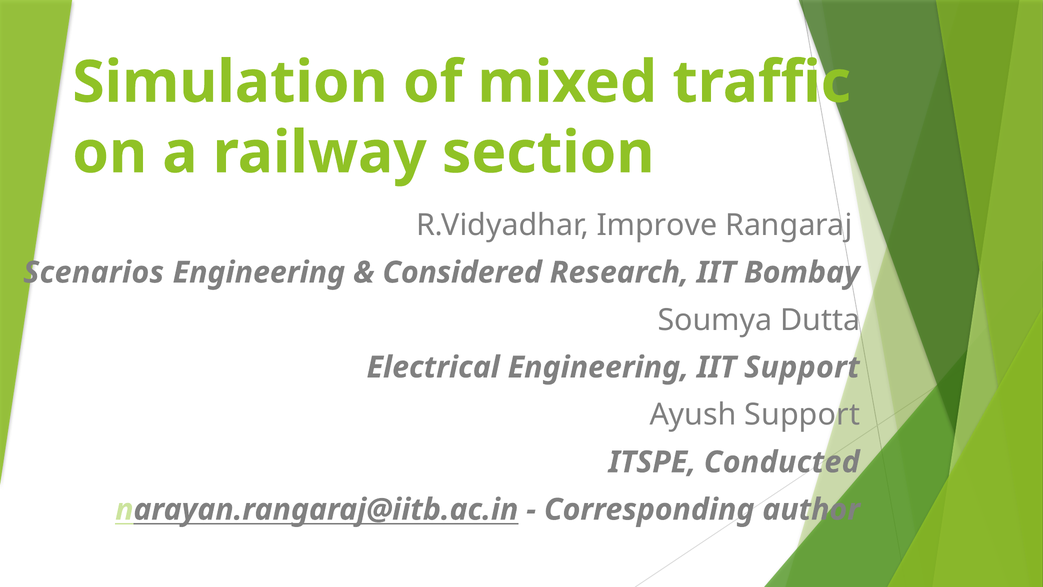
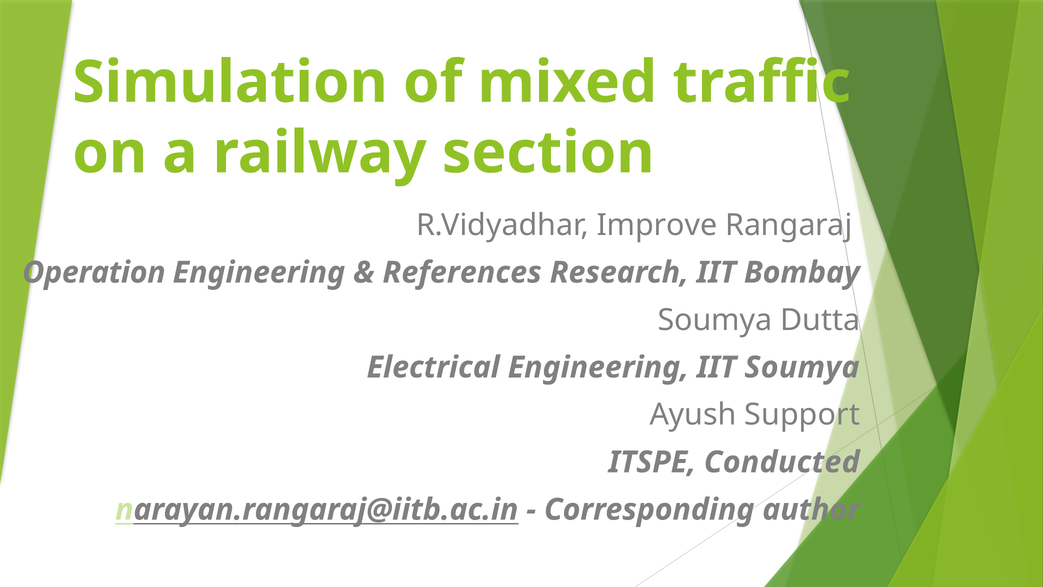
Scenarios: Scenarios -> Operation (94, 272)
Considered: Considered -> References (462, 272)
IIT Support: Support -> Soumya (802, 367)
